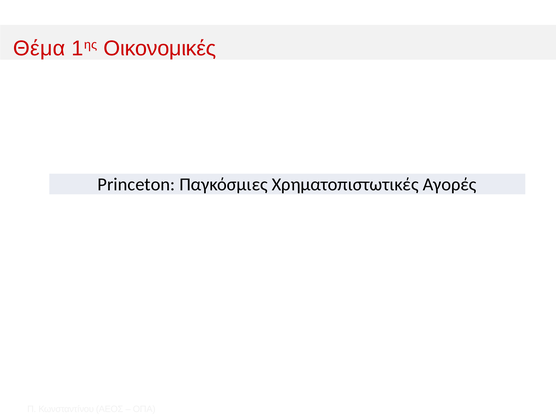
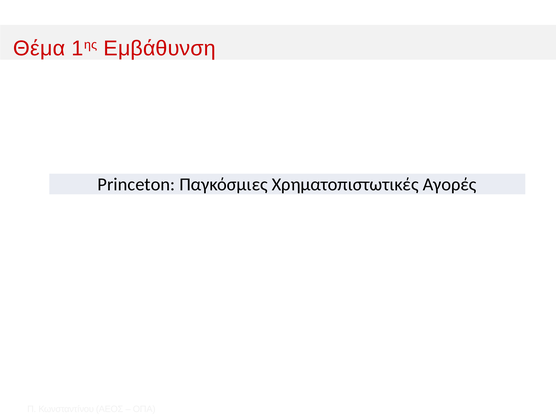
Οικονομικές: Οικονομικές -> Εμβάθυνση (160, 48)
